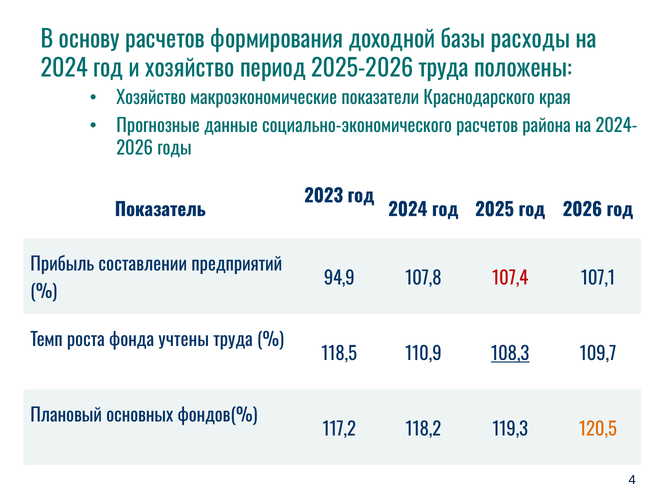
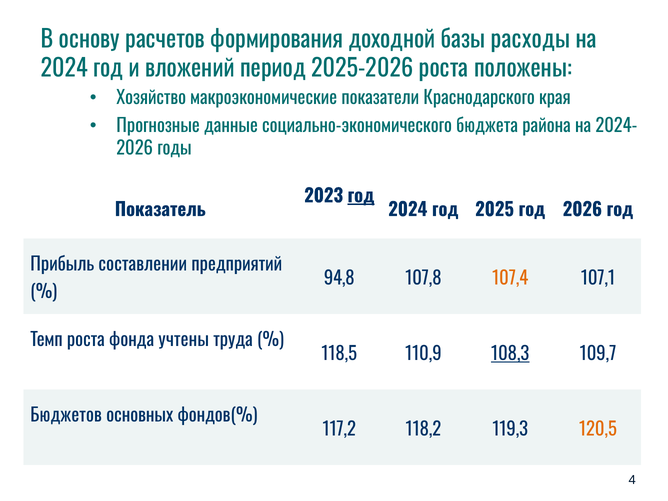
и хозяйство: хозяйство -> вложений (190, 69)
2025-2026 труда: труда -> роста (444, 69)
социально-экономического расчетов: расчетов -> бюджета (487, 126)
год underline: none -> present (361, 196)
94,9: 94,9 -> 94,8 (339, 279)
107,4 colour: red -> orange (510, 279)
Плановый: Плановый -> Бюджетов (66, 416)
